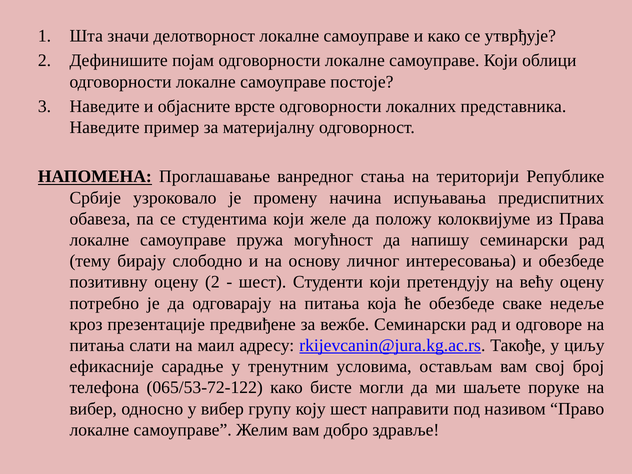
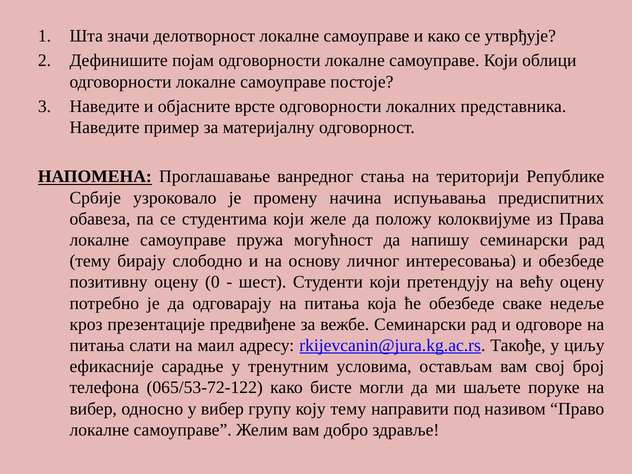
оцену 2: 2 -> 0 (212, 282)
коју шест: шест -> тему (348, 409)
